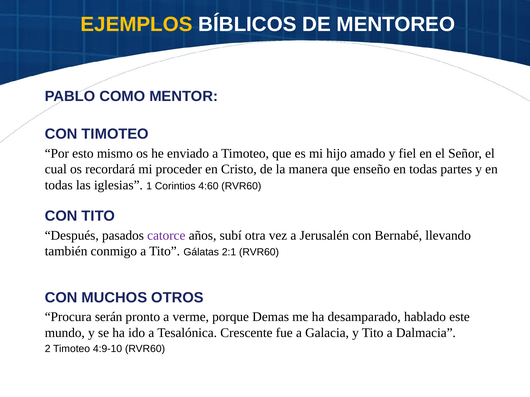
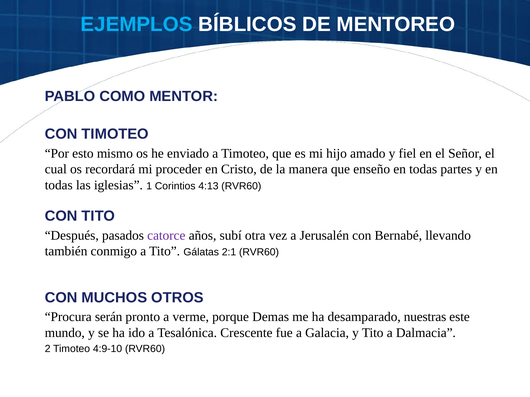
EJEMPLOS colour: yellow -> light blue (137, 24)
4:60: 4:60 -> 4:13 (208, 186)
hablado: hablado -> nuestras (425, 317)
